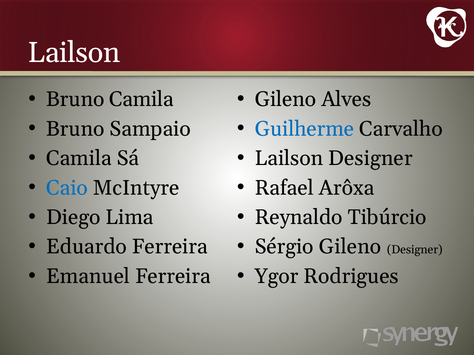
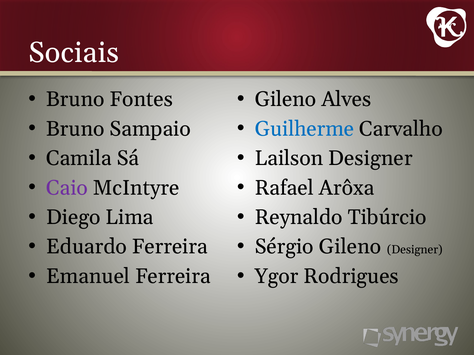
Lailson: Lailson -> Sociais (74, 53)
Bruno Camila: Camila -> Fontes (141, 99)
Caio colour: blue -> purple (67, 188)
